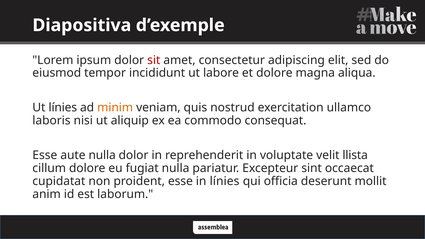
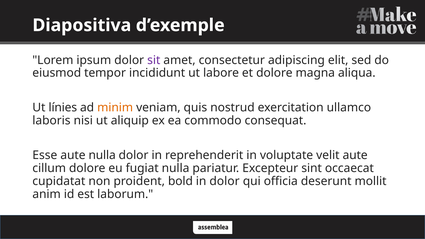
sit colour: red -> purple (154, 60)
velit llista: llista -> aute (355, 155)
proident esse: esse -> bold (180, 181)
in línies: línies -> dolor (225, 181)
